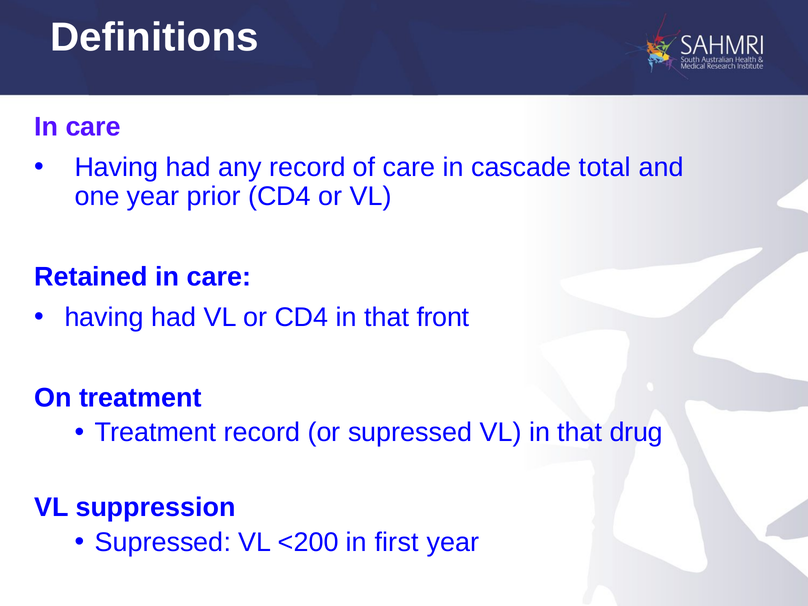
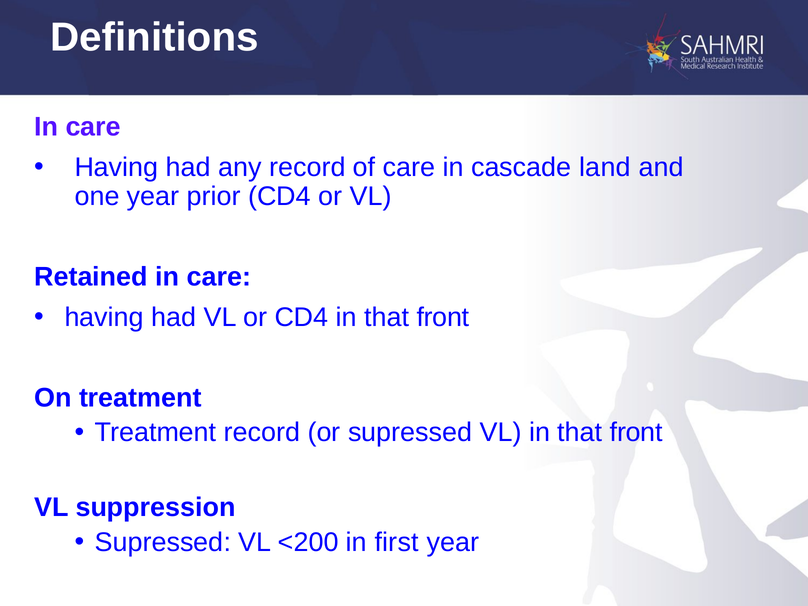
total: total -> land (605, 167)
VL in that drug: drug -> front (636, 433)
